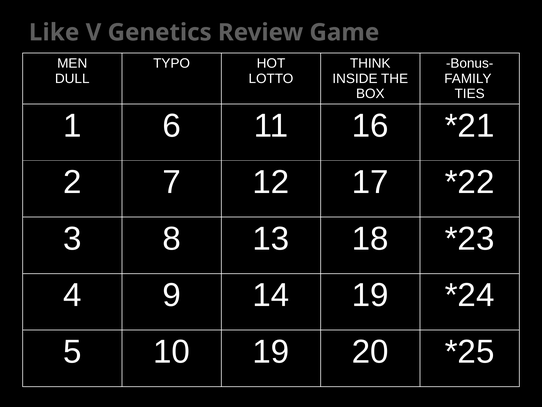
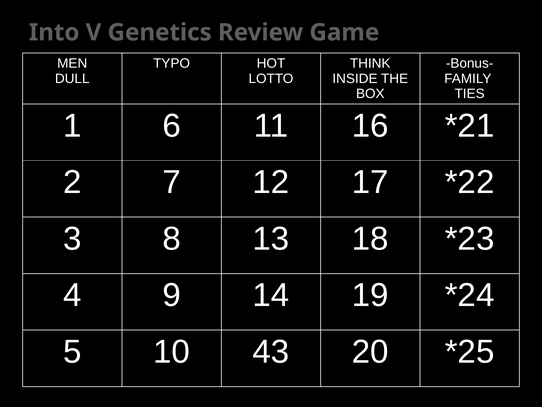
Like: Like -> Into (54, 32)
10 19: 19 -> 43 (271, 352)
